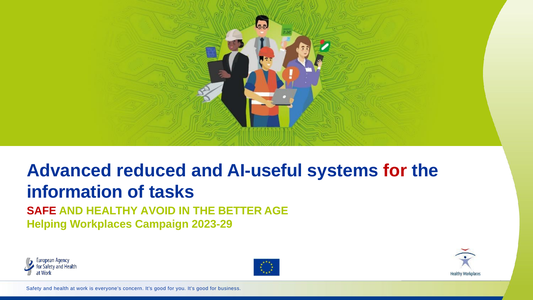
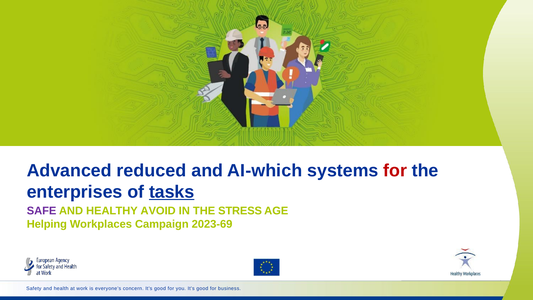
AI-useful: AI-useful -> AI-which (265, 170)
information: information -> enterprises (75, 192)
tasks underline: none -> present (172, 192)
SAFE colour: red -> purple (42, 211)
BETTER: BETTER -> STRESS (240, 211)
2023-29: 2023-29 -> 2023-69 (212, 224)
